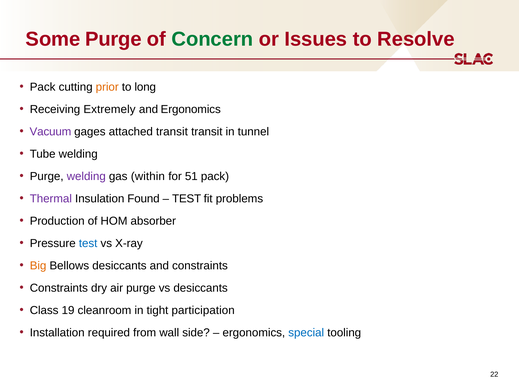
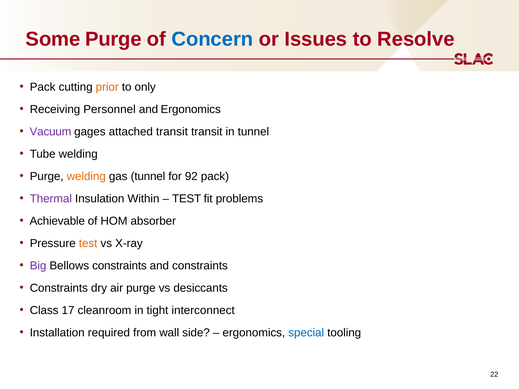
Concern colour: green -> blue (212, 39)
long: long -> only (145, 87)
Extremely: Extremely -> Personnel (110, 109)
welding colour: purple -> orange (86, 176)
gas within: within -> tunnel (148, 176)
51: 51 -> 92 (191, 176)
Found: Found -> Within (143, 199)
Production: Production -> Achievable (57, 221)
test colour: blue -> orange (88, 243)
Big colour: orange -> purple (38, 266)
Bellows desiccants: desiccants -> constraints (119, 266)
19: 19 -> 17 (68, 311)
participation: participation -> interconnect (203, 311)
